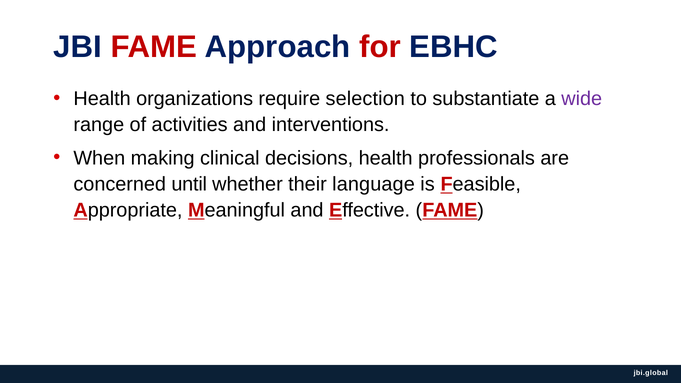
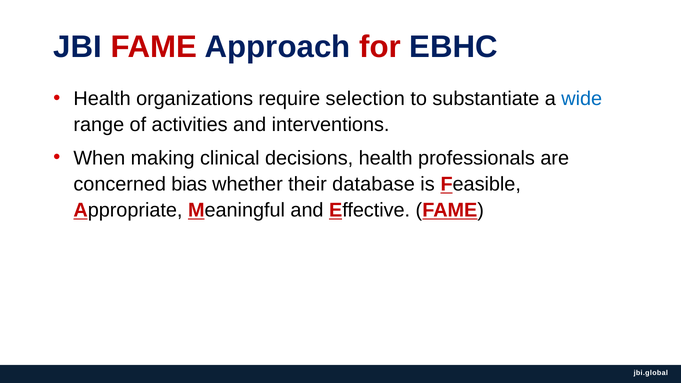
wide colour: purple -> blue (582, 99)
until: until -> bias (189, 184)
language: language -> database (374, 184)
